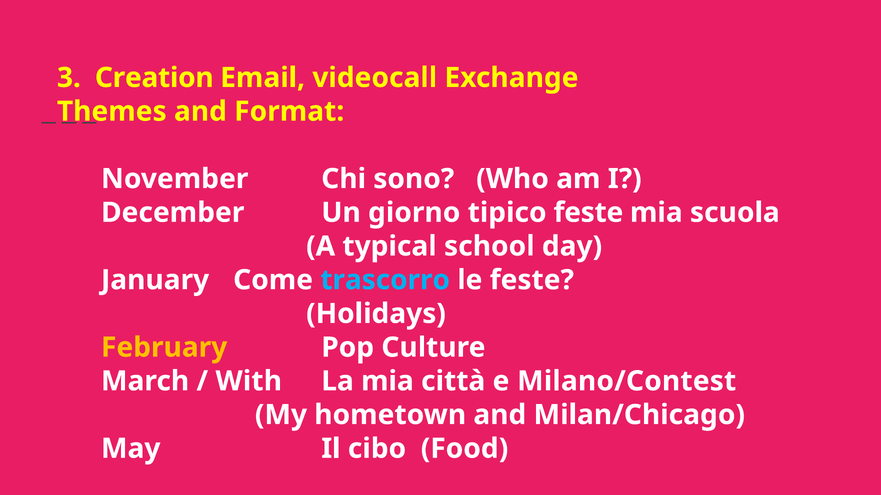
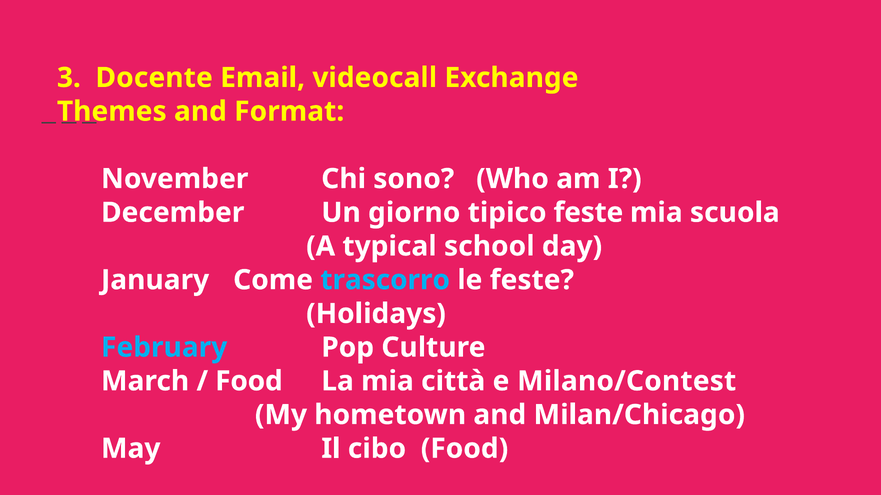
Creation: Creation -> Docente (154, 78)
February colour: yellow -> light blue (164, 348)
With: With -> Food (249, 382)
